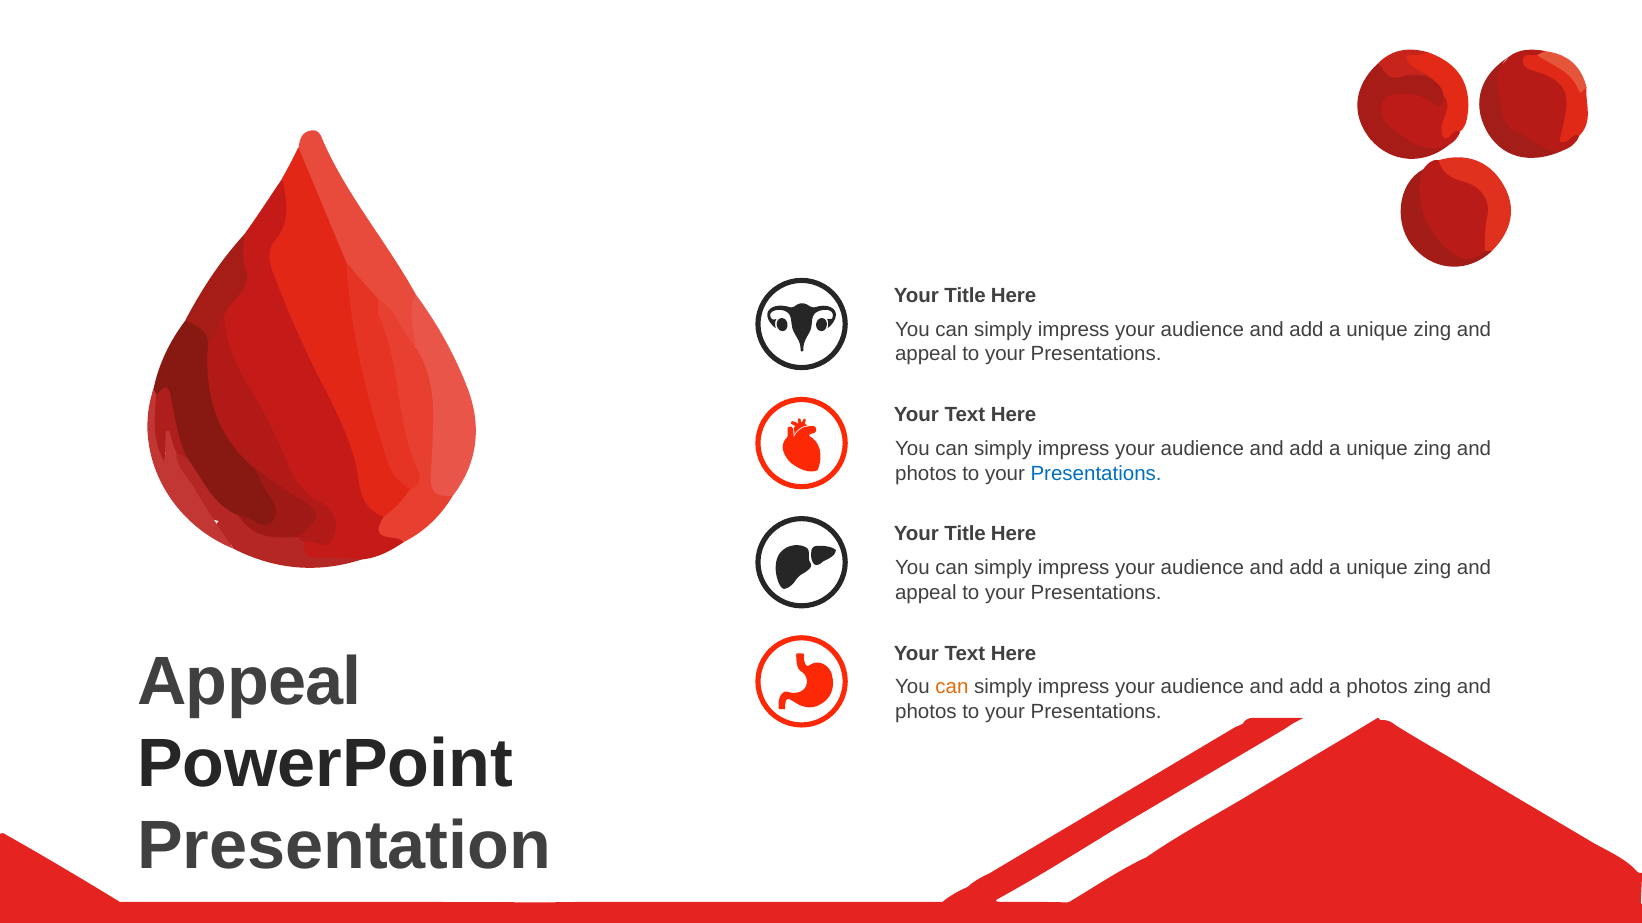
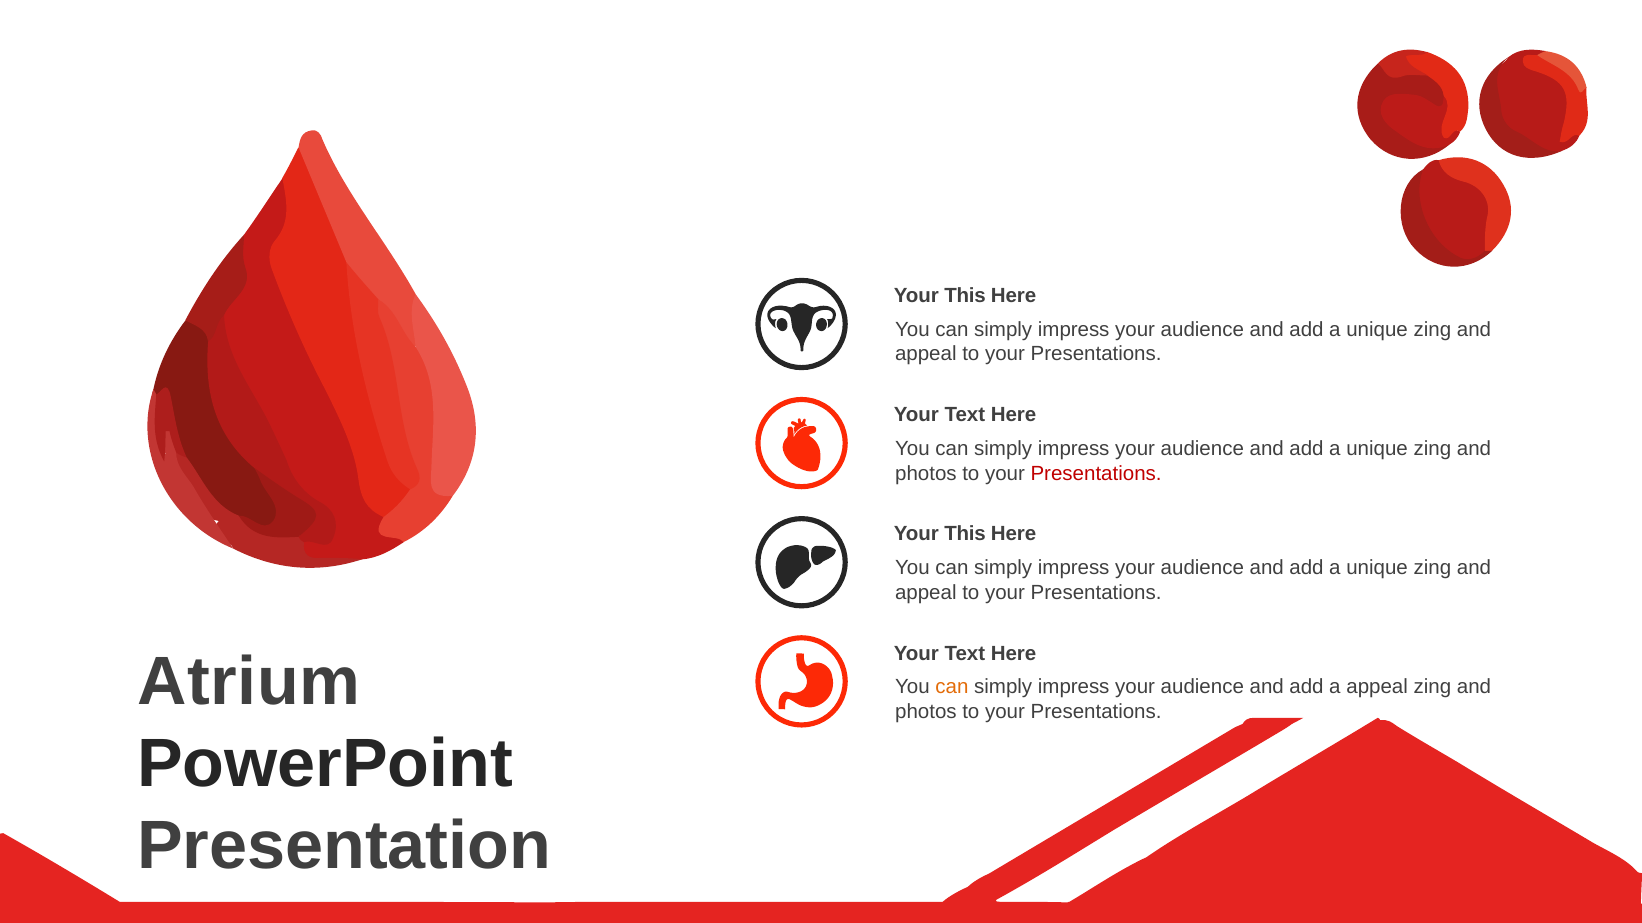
Title: Title -> This (965, 296)
Presentations colour: blue -> red (1096, 474)
Title: Title -> This (965, 535)
Appeal: Appeal -> Atrium (249, 682)
a photos: photos -> appeal (1377, 687)
